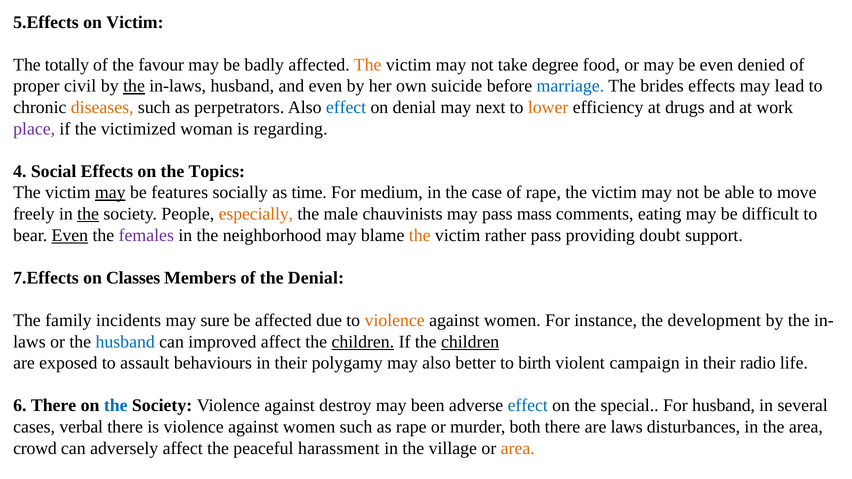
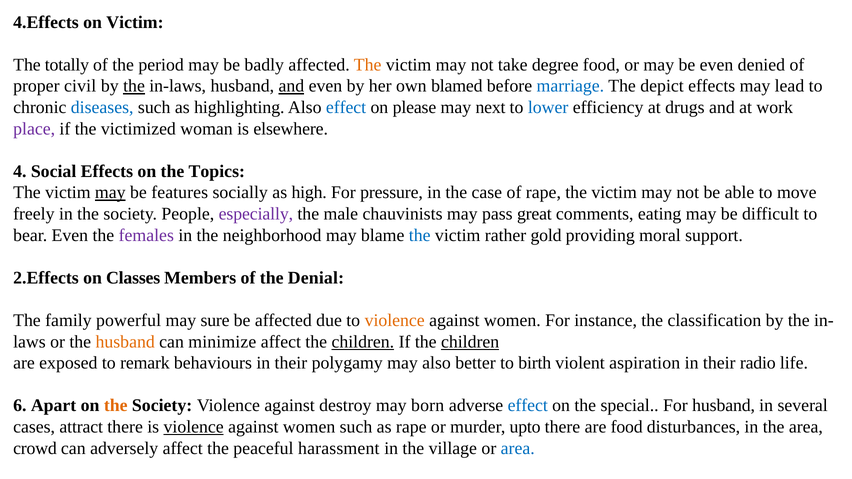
5.Effects: 5.Effects -> 4.Effects (46, 22)
favour: favour -> period (161, 65)
and underline: none -> present (291, 86)
suicide: suicide -> blamed (457, 86)
brides: brides -> depict (662, 86)
diseases colour: orange -> blue (102, 107)
perpetrators: perpetrators -> highlighting (239, 107)
on denial: denial -> please (414, 107)
lower colour: orange -> blue (548, 107)
regarding: regarding -> elsewhere (291, 129)
time: time -> high (309, 193)
medium: medium -> pressure (392, 193)
the underline: present -> none (88, 214)
especially colour: orange -> purple (256, 214)
mass: mass -> great (534, 214)
Even underline: present -> none (70, 235)
the colour: orange -> blue (420, 235)
rather pass: pass -> gold (546, 235)
doubt: doubt -> moral (660, 235)
7.Effects: 7.Effects -> 2.Effects (46, 278)
incidents: incidents -> powerful (129, 321)
development: development -> classification (714, 321)
husband colour: blue -> orange (125, 342)
improved: improved -> minimize (222, 342)
assault: assault -> remark (145, 363)
campaign: campaign -> aspiration (645, 363)
6 There: There -> Apart (54, 406)
the colour: blue -> orange (116, 406)
been: been -> born (428, 406)
verbal: verbal -> attract (81, 427)
violence underline: none -> present (194, 427)
both: both -> upto (525, 427)
are laws: laws -> food (627, 427)
area colour: orange -> blue (518, 448)
